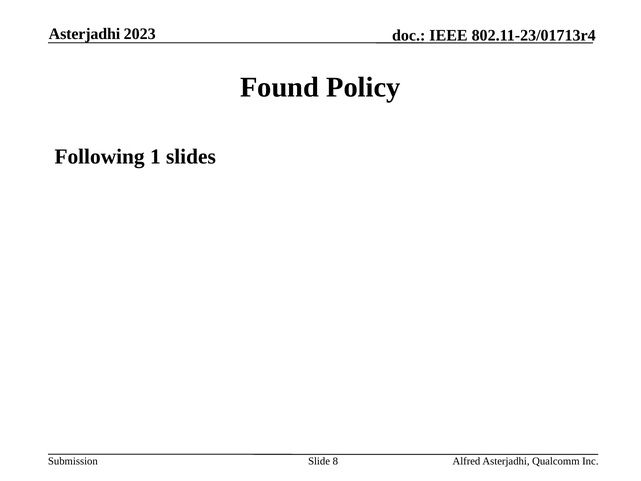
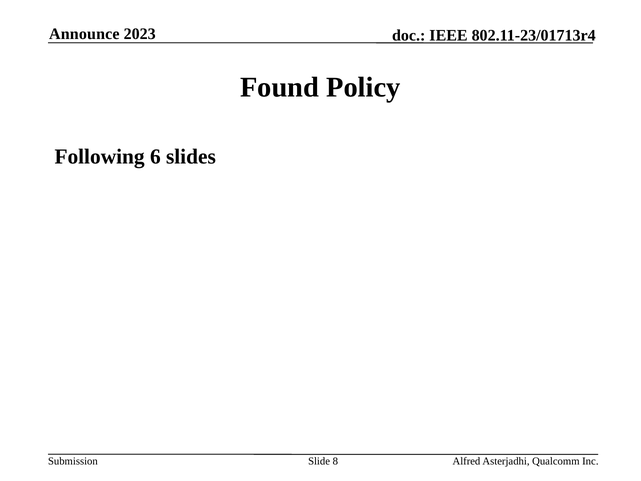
Asterjadhi: Asterjadhi -> Announce (84, 34)
1: 1 -> 6 (155, 156)
